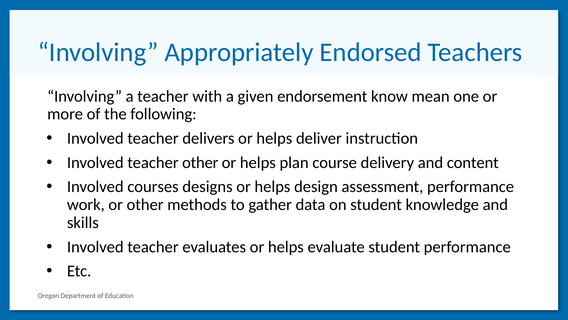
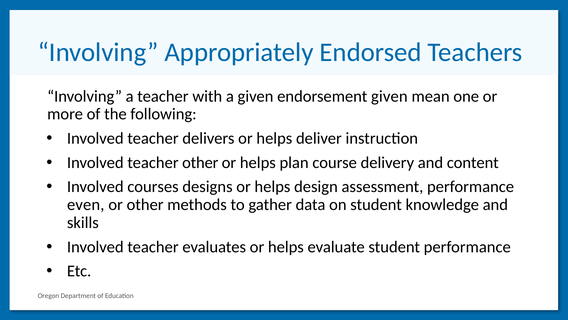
endorsement know: know -> given (389, 96)
work: work -> even (86, 204)
